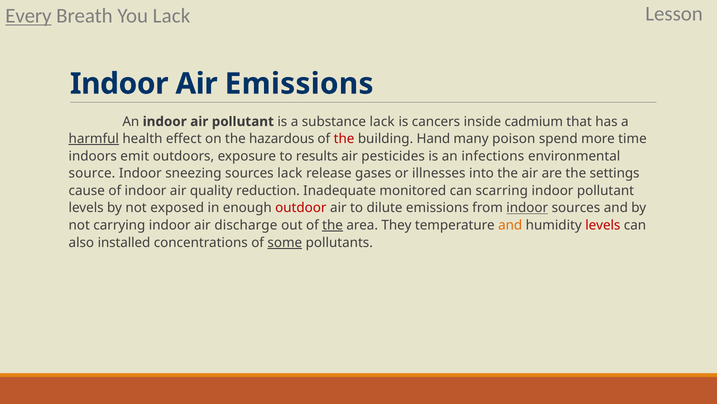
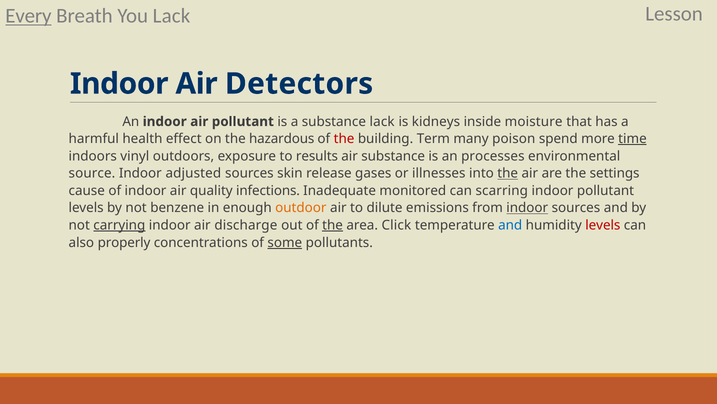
Air Emissions: Emissions -> Detectors (299, 84)
cancers: cancers -> kidneys (436, 121)
cadmium: cadmium -> moisture (534, 121)
harmful underline: present -> none (94, 139)
Hand: Hand -> Term (433, 139)
time underline: none -> present (632, 139)
emit: emit -> vinyl (135, 156)
air pesticides: pesticides -> substance (393, 156)
infections: infections -> processes (493, 156)
sneezing: sneezing -> adjusted (193, 173)
sources lack: lack -> skin (290, 173)
the underline: none -> present (508, 173)
reduction: reduction -> infections (268, 190)
exposed: exposed -> benzene (177, 208)
outdoor colour: red -> orange (301, 208)
carrying underline: none -> present (119, 225)
They: They -> Click (396, 225)
and colour: orange -> blue (510, 225)
installed: installed -> properly (124, 242)
